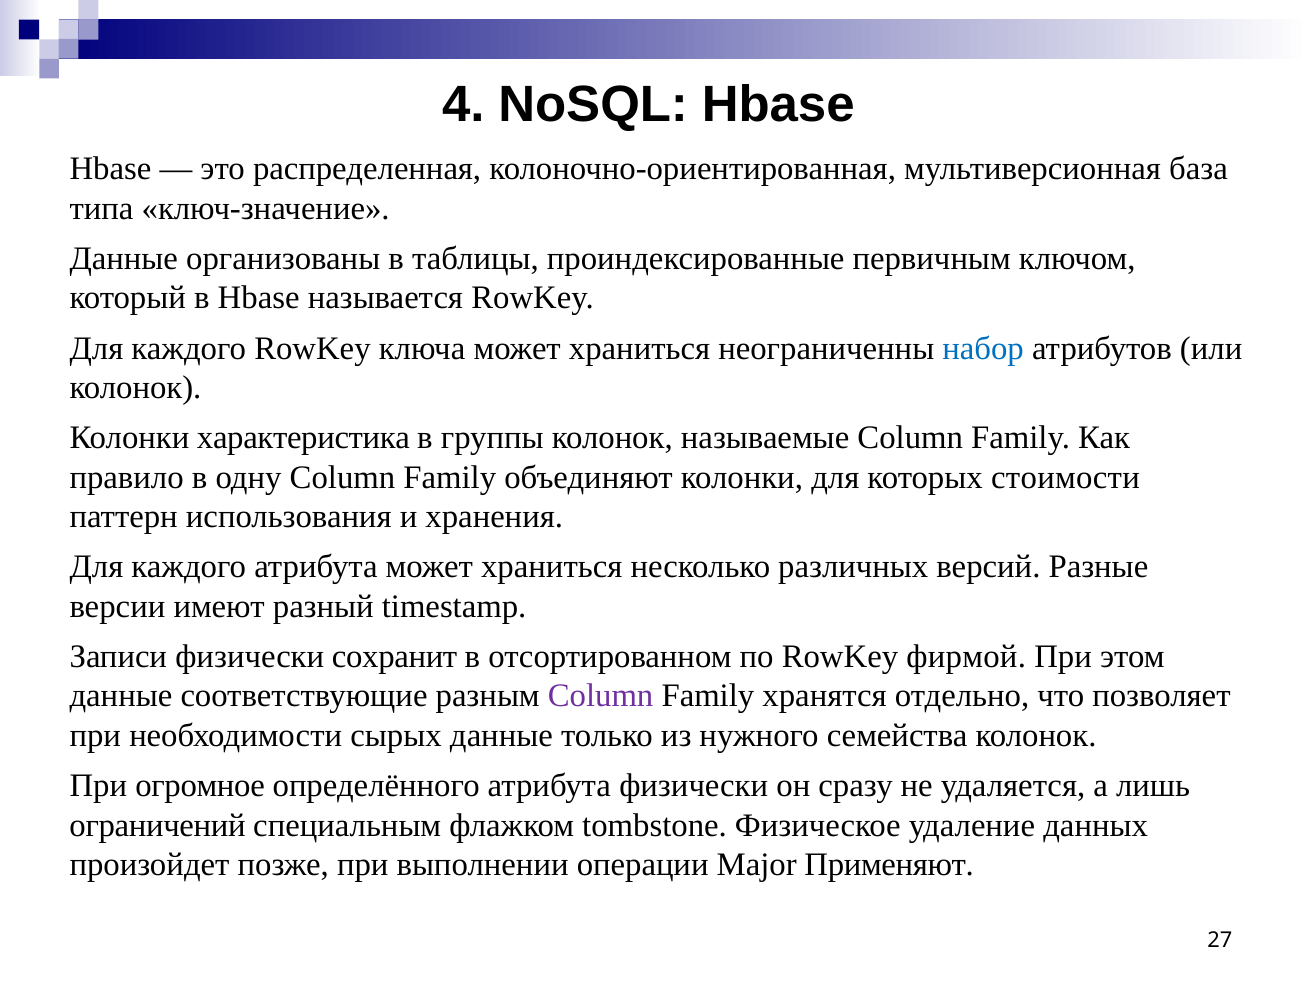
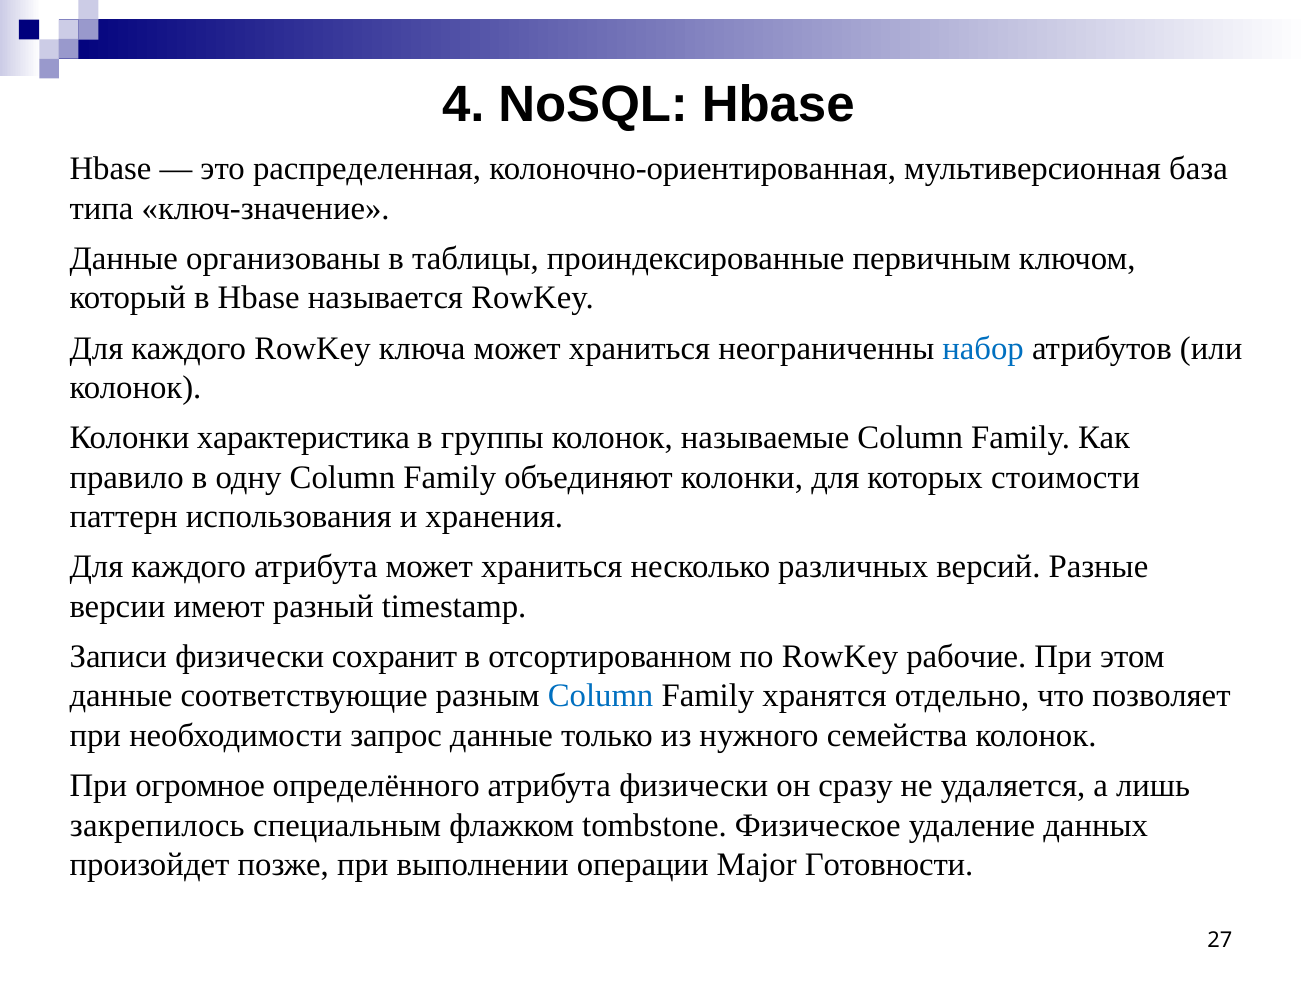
фирмой: фирмой -> рабочие (966, 656)
Column colour: purple -> blue (601, 696)
сырых: сырых -> запрос (396, 735)
ограничений: ограничений -> закрепилось (157, 825)
Применяют: Применяют -> Готовности (889, 864)
